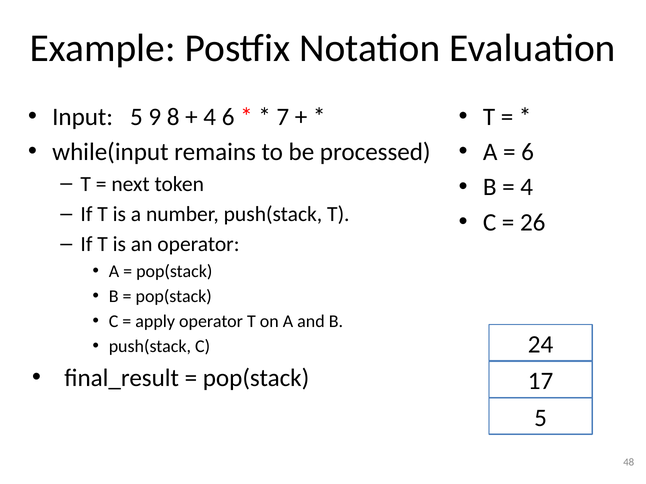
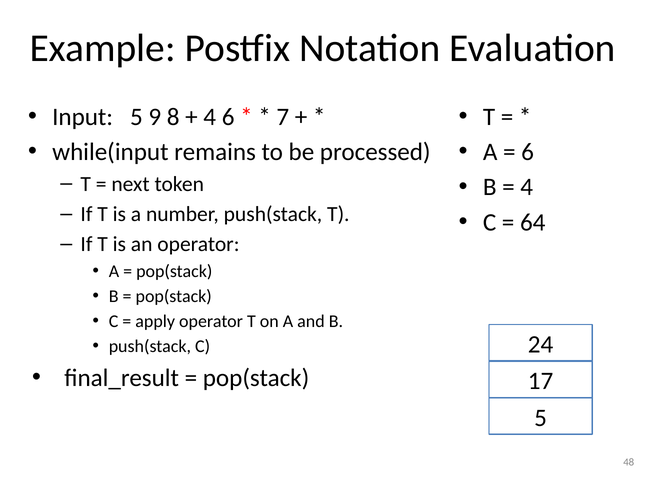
26: 26 -> 64 (533, 223)
